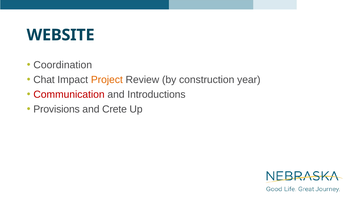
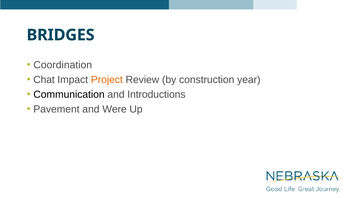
WEBSITE: WEBSITE -> BRIDGES (61, 35)
Communication colour: red -> black (69, 94)
Provisions: Provisions -> Pavement (56, 109)
Crete: Crete -> Were (114, 109)
